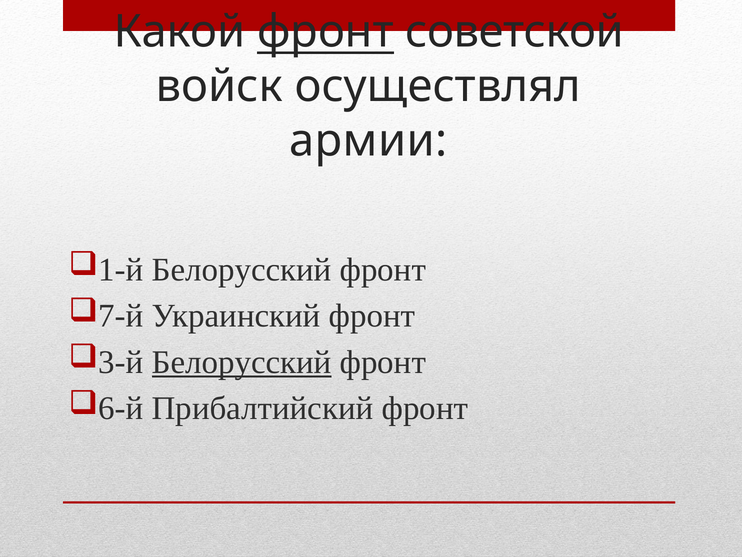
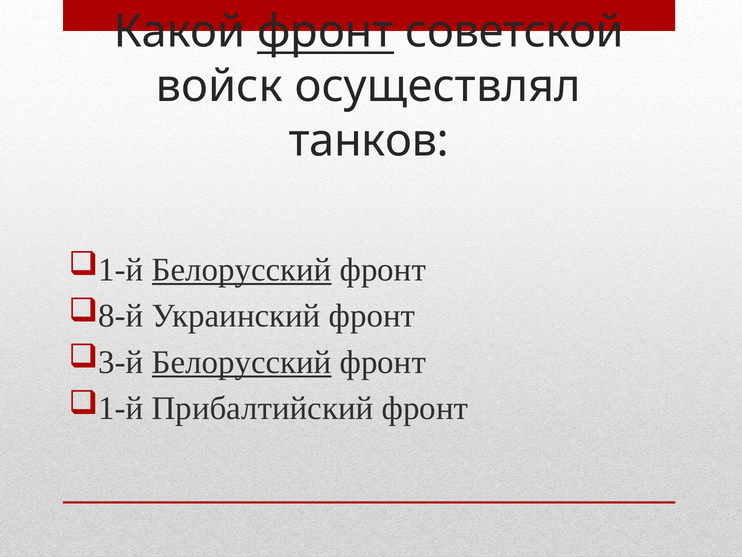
армии: армии -> танков (369, 141)
Белорусский underline: none -> present (242, 270)
7-й: 7-й -> 8-й (121, 316)
6-й: 6-й -> 1-й (121, 408)
